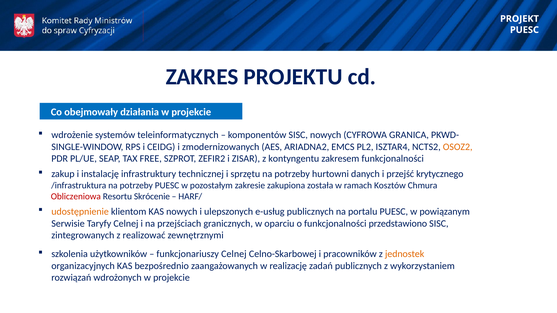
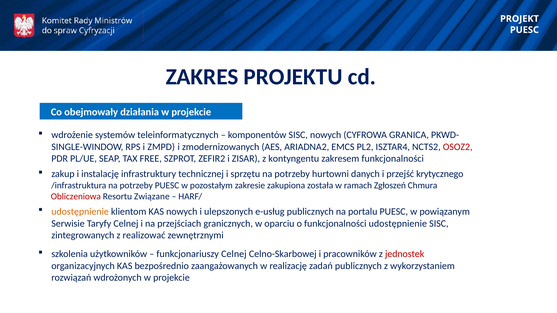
CEIDG: CEIDG -> ZMPD (161, 147)
OSOZ2 colour: orange -> red (458, 147)
Kosztów: Kosztów -> Zgłoszeń (390, 186)
Skrócenie: Skrócenie -> Związane (152, 197)
funkcjonalności przedstawiono: przedstawiono -> udostępnienie (398, 224)
jednostek colour: orange -> red (405, 254)
